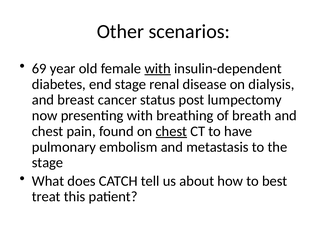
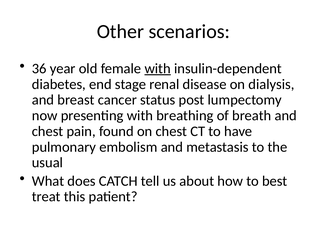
69: 69 -> 36 (39, 69)
chest underline: present -> none (171, 131)
stage: stage -> usual (47, 163)
